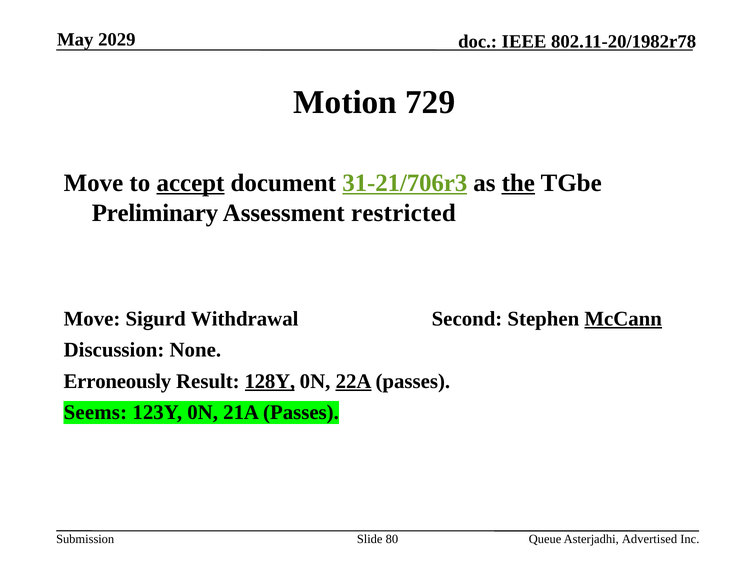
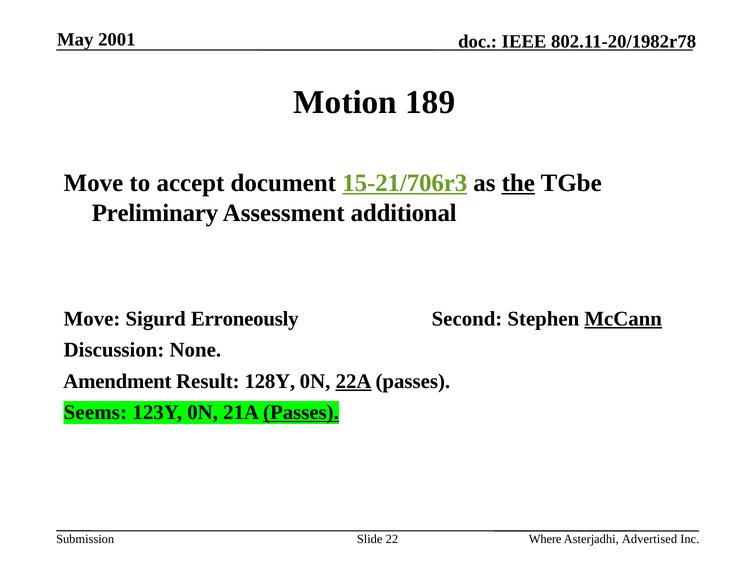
2029: 2029 -> 2001 (117, 40)
729: 729 -> 189 (430, 102)
accept underline: present -> none (190, 183)
31-21/706r3: 31-21/706r3 -> 15-21/706r3 (405, 183)
restricted: restricted -> additional (404, 213)
Withdrawal: Withdrawal -> Erroneously (245, 319)
Erroneously: Erroneously -> Amendment (117, 381)
128Y underline: present -> none (270, 381)
Passes underline: none -> present (301, 412)
80: 80 -> 22 (392, 539)
Queue: Queue -> Where (545, 539)
